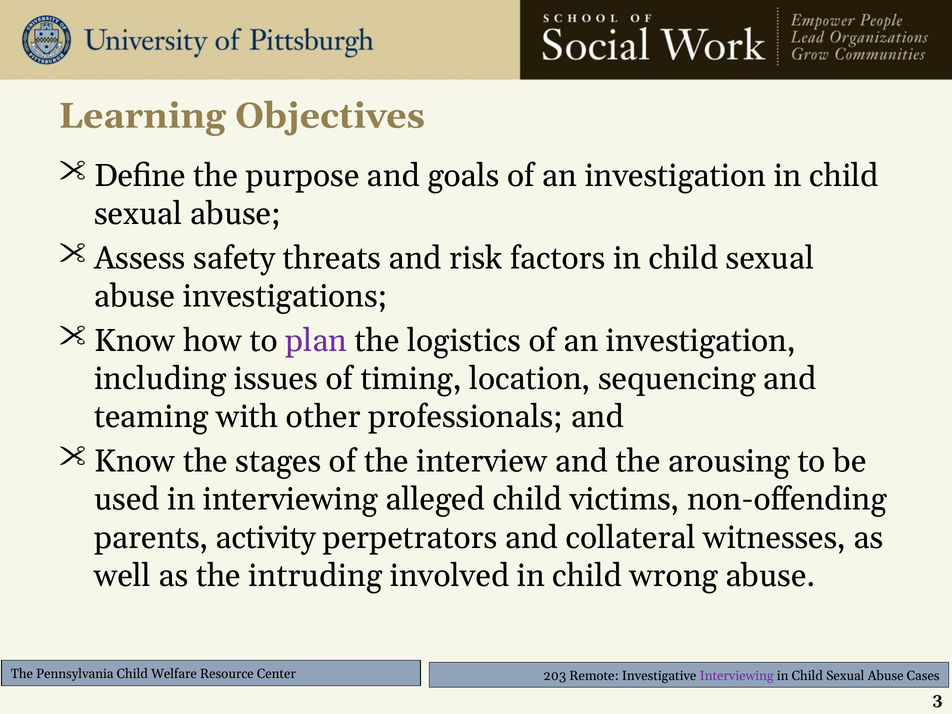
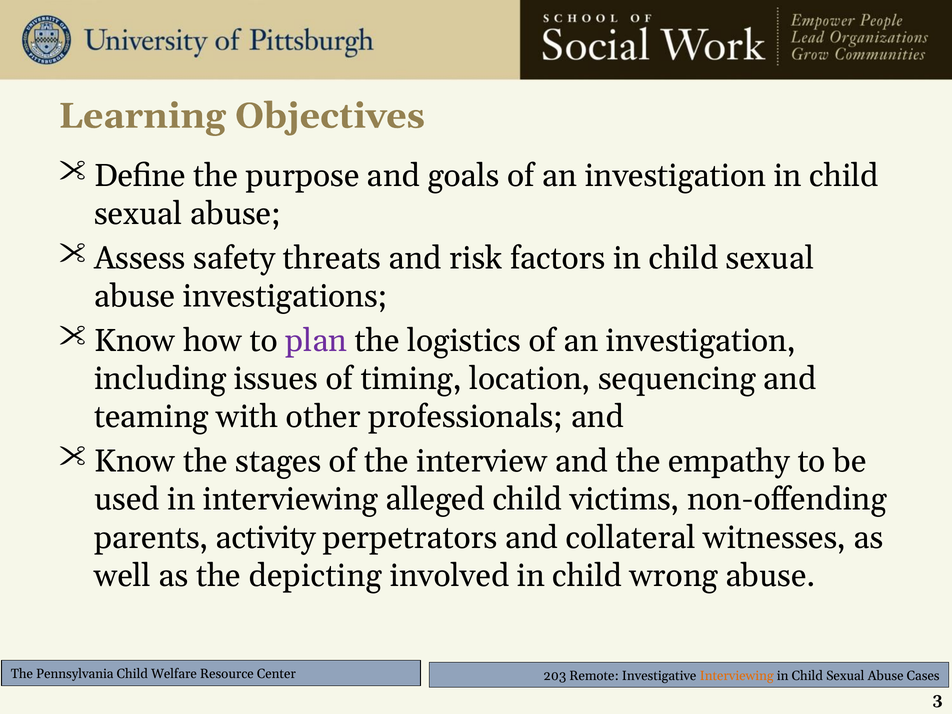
arousing: arousing -> empathy (729, 461)
intruding: intruding -> depicting (315, 576)
Interviewing colour: purple -> orange (737, 676)
